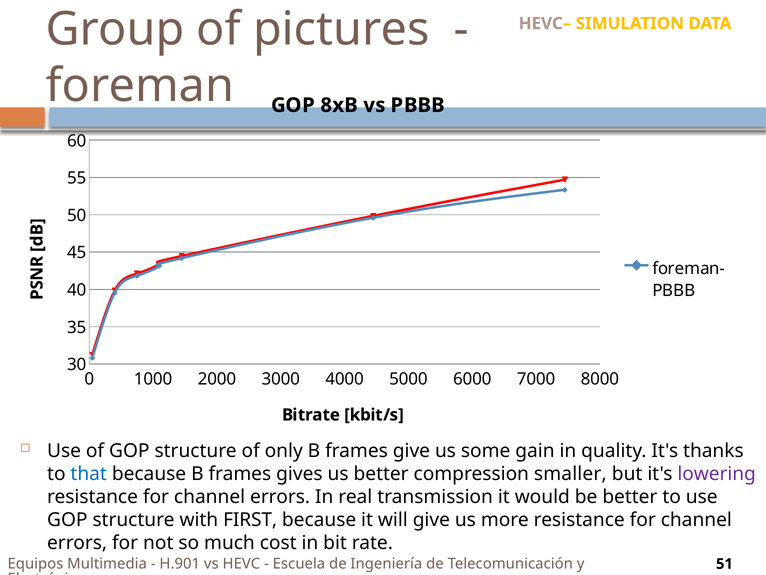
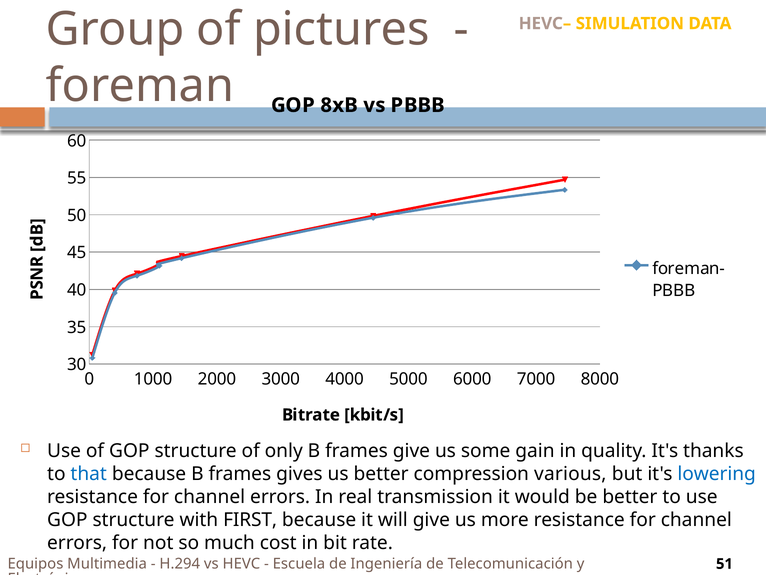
smaller: smaller -> various (570, 474)
lowering colour: purple -> blue (717, 474)
H.901: H.901 -> H.294 (180, 563)
